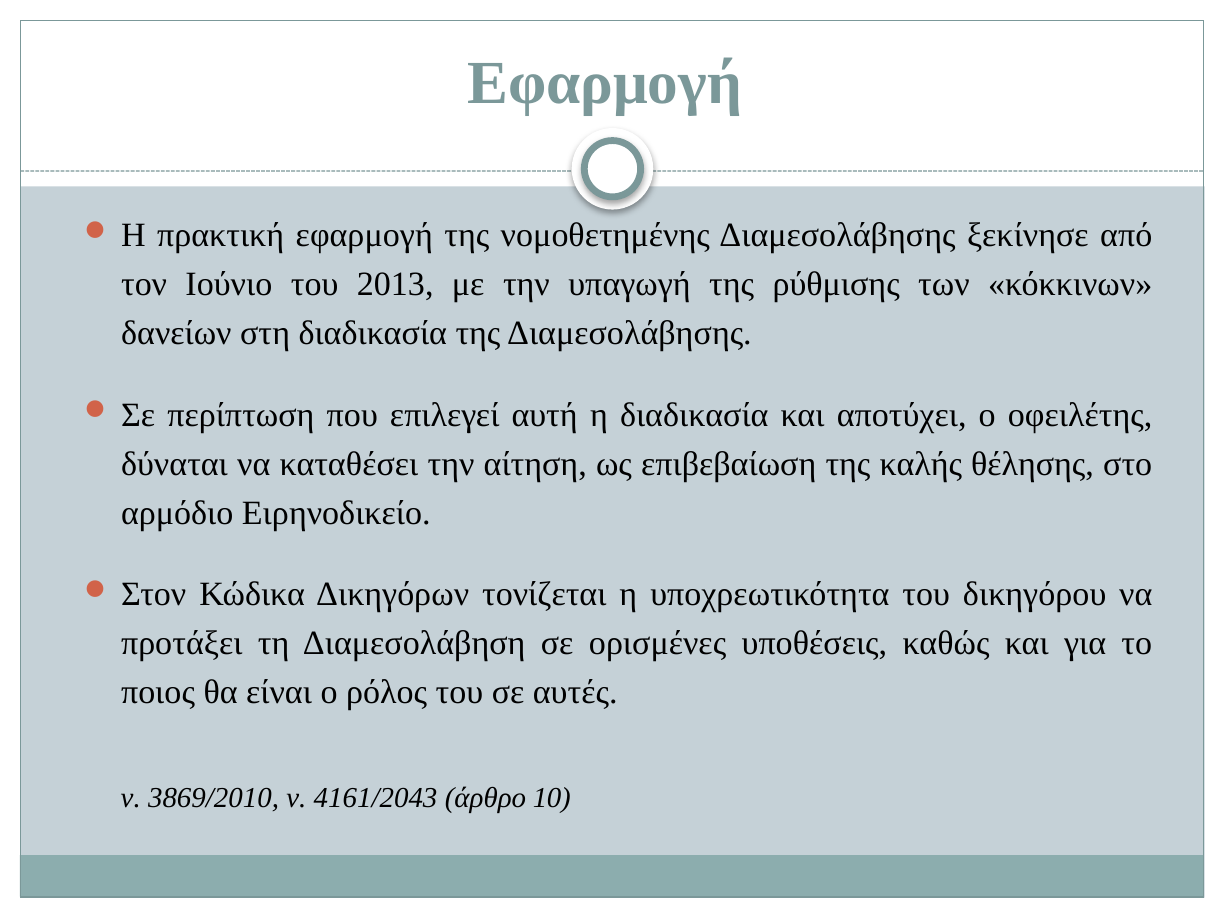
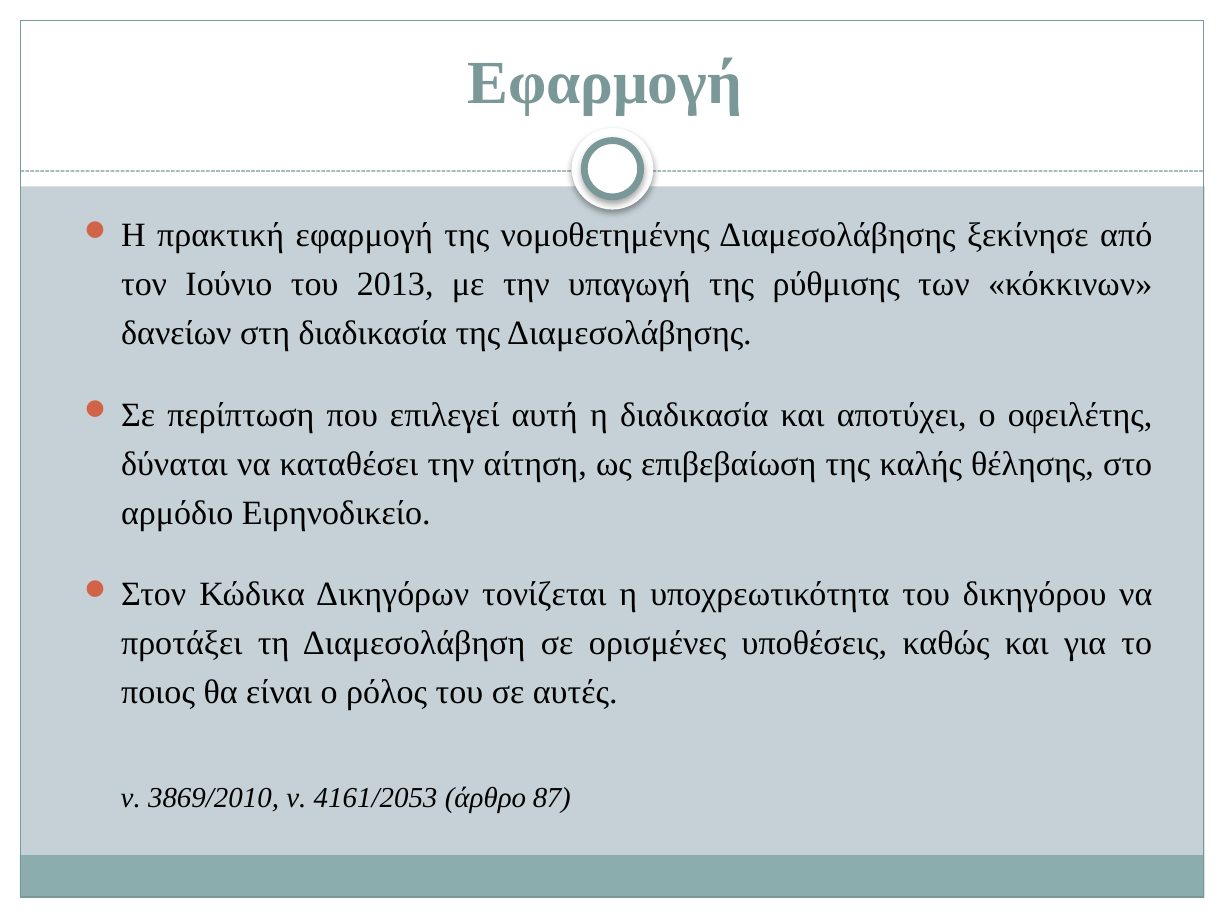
4161/2043: 4161/2043 -> 4161/2053 (376, 799)
10: 10 -> 87 (552, 799)
